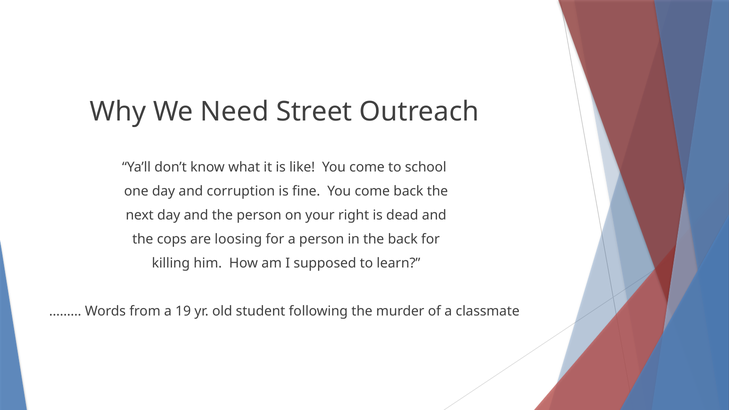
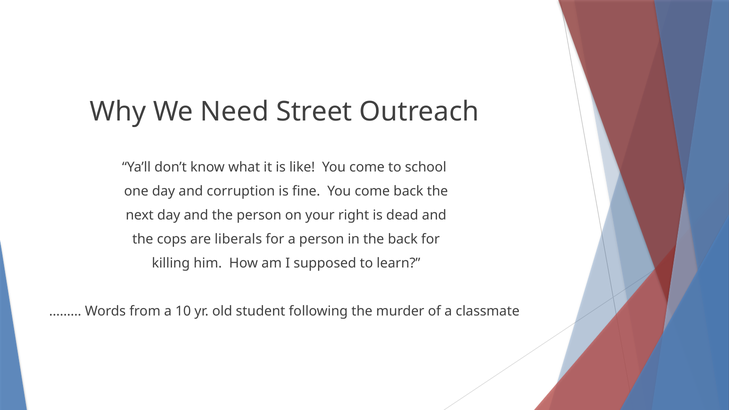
loosing: loosing -> liberals (238, 239)
19: 19 -> 10 (183, 311)
